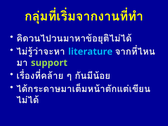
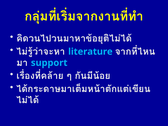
support colour: light green -> light blue (49, 63)
